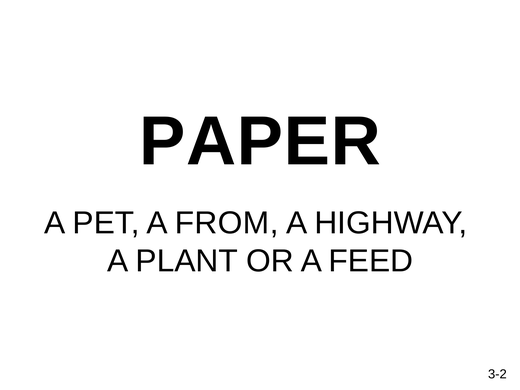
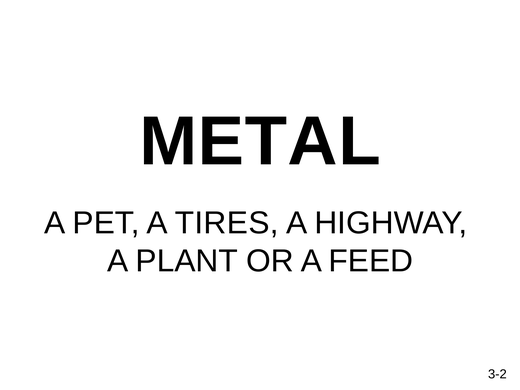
PAPER: PAPER -> METAL (260, 142)
FROM: FROM -> TIRES (227, 223)
